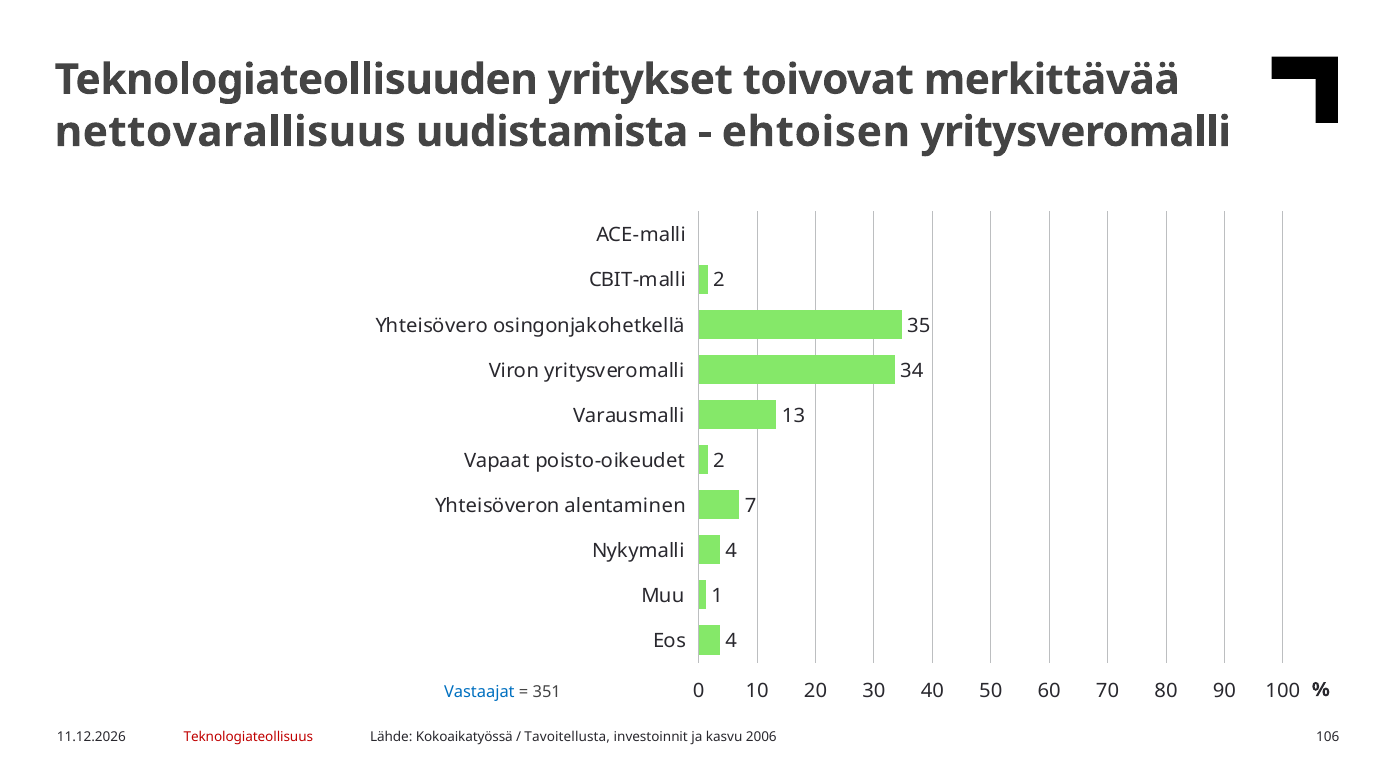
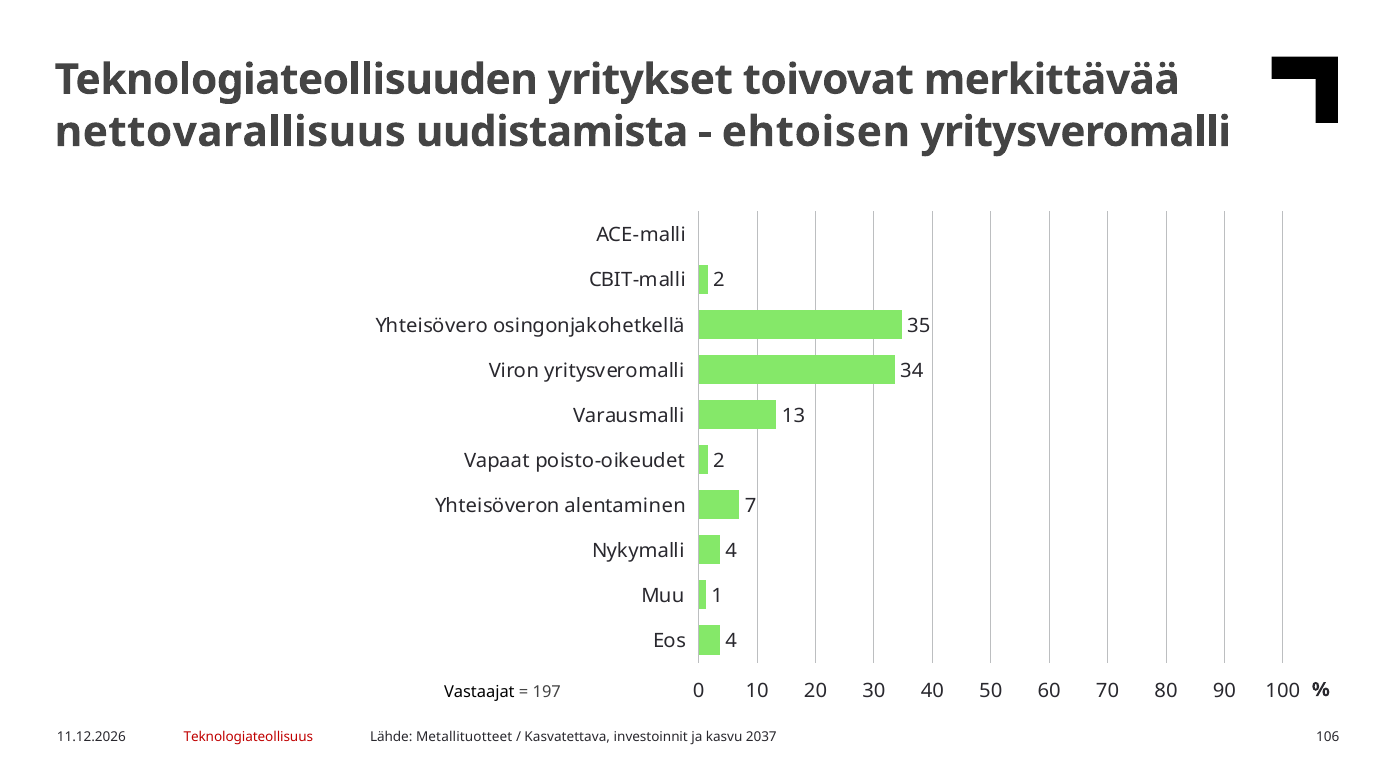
Vastaajat colour: blue -> black (479, 692)
351: 351 -> 197 (547, 692)
Kokoaikatyössä: Kokoaikatyössä -> Metallituotteet (464, 737)
Tavoitellusta: Tavoitellusta -> Kasvatettava (567, 737)
2006: 2006 -> 2037 (761, 737)
